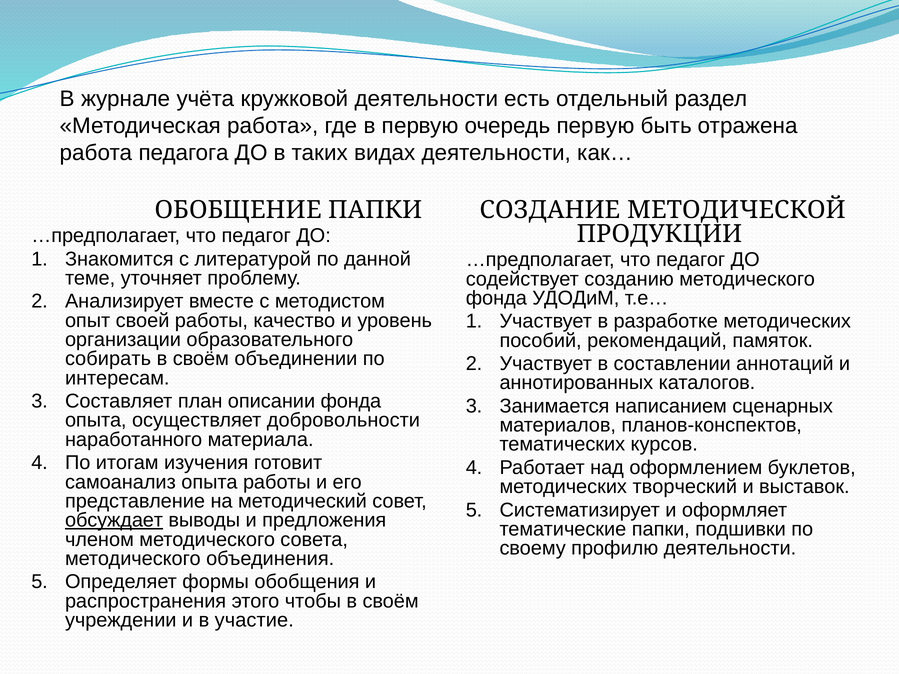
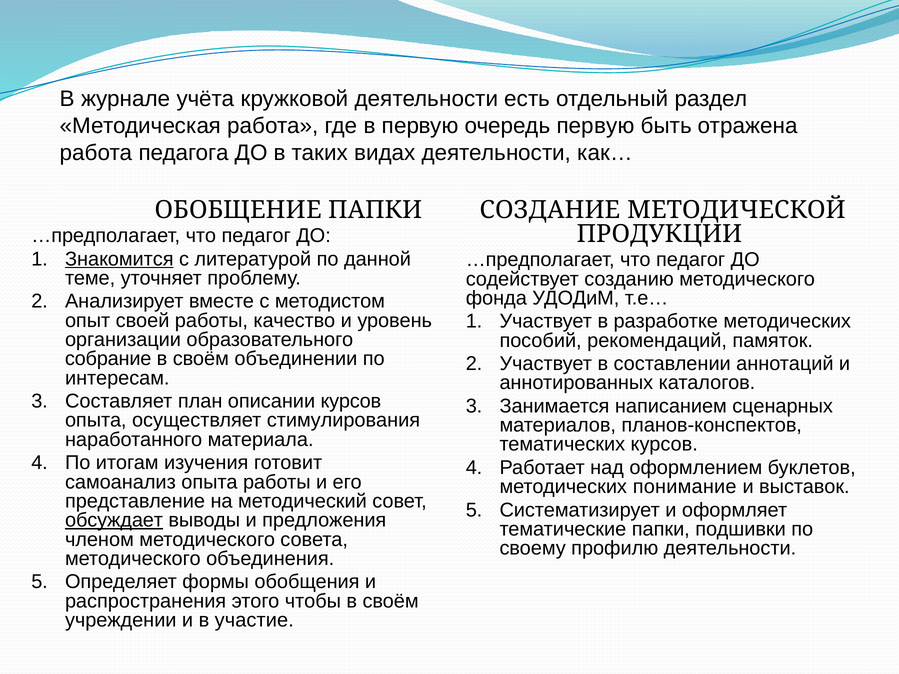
Знакомится underline: none -> present (119, 259)
собирать: собирать -> собрание (108, 359)
описании фонда: фонда -> курсов (351, 401)
добровольности: добровольности -> стимулирования (343, 421)
творческий: творческий -> понимание (685, 487)
